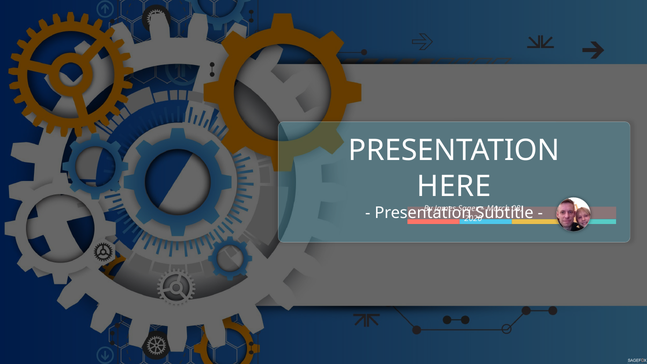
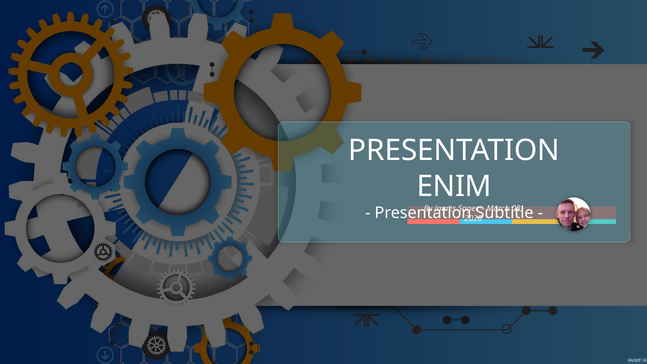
HERE: HERE -> ENIM (454, 186)
